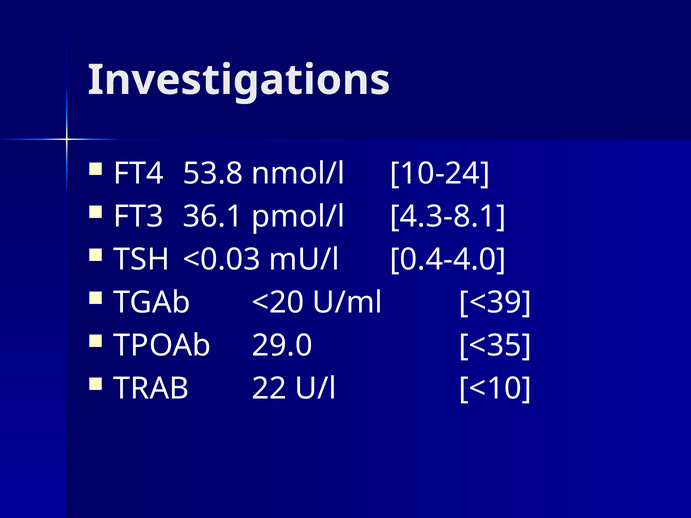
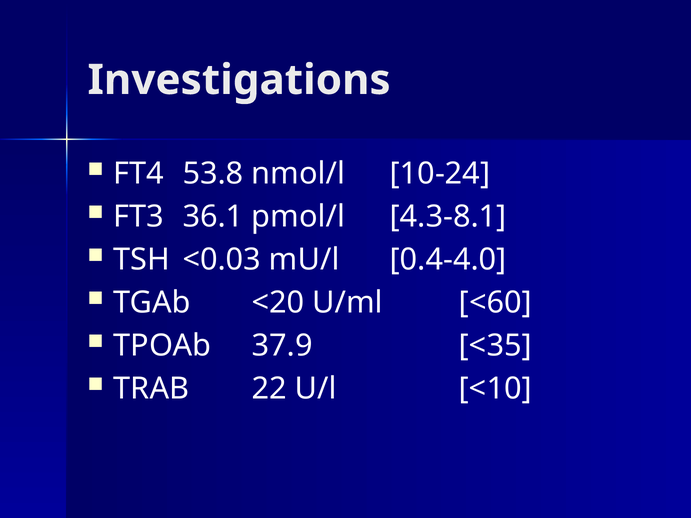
<39: <39 -> <60 (495, 303)
29.0: 29.0 -> 37.9 (282, 346)
